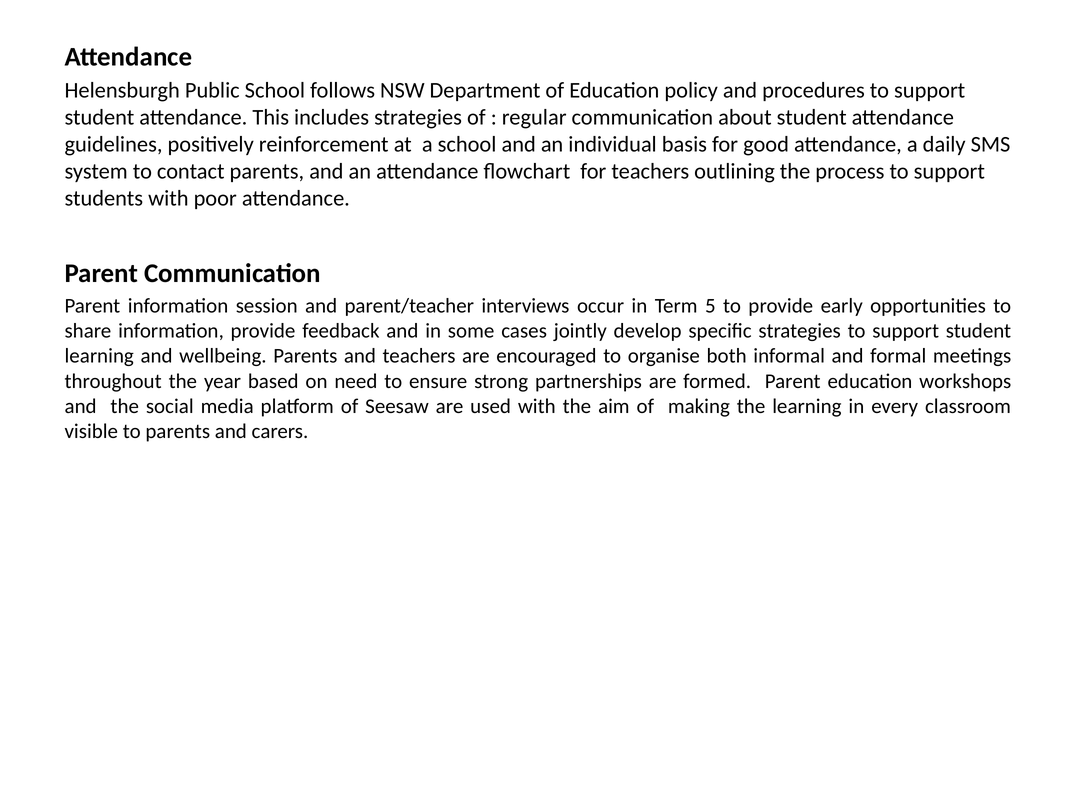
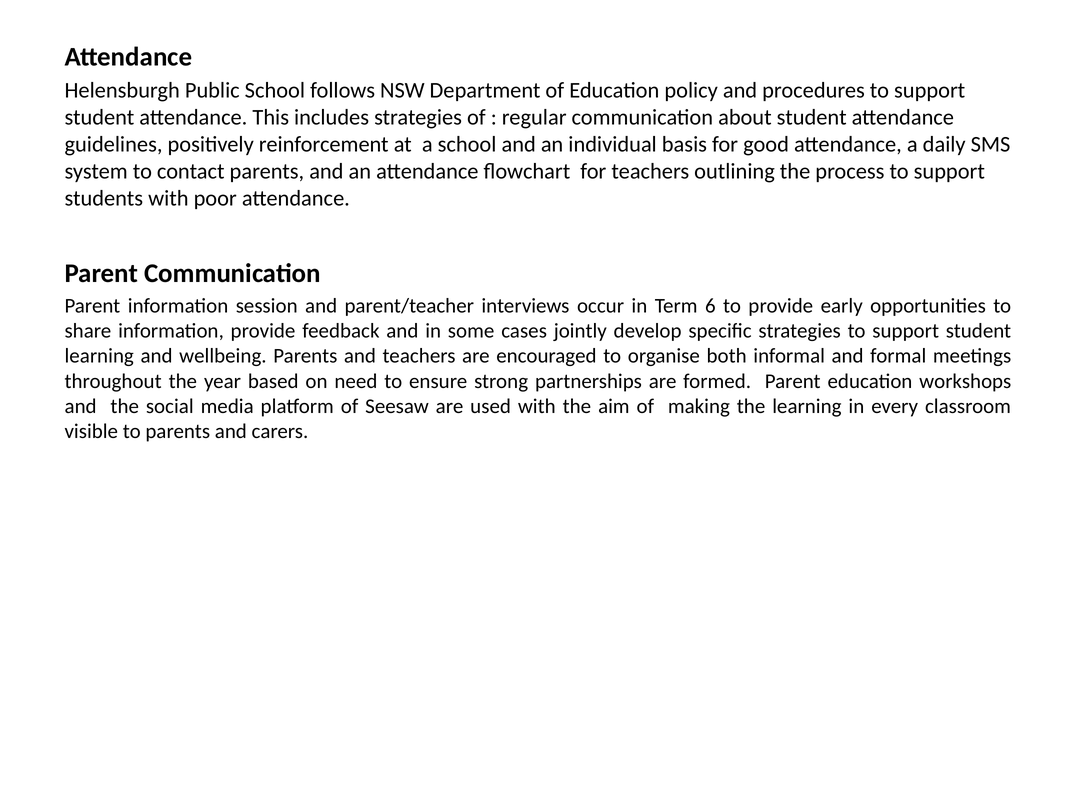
5: 5 -> 6 (710, 306)
